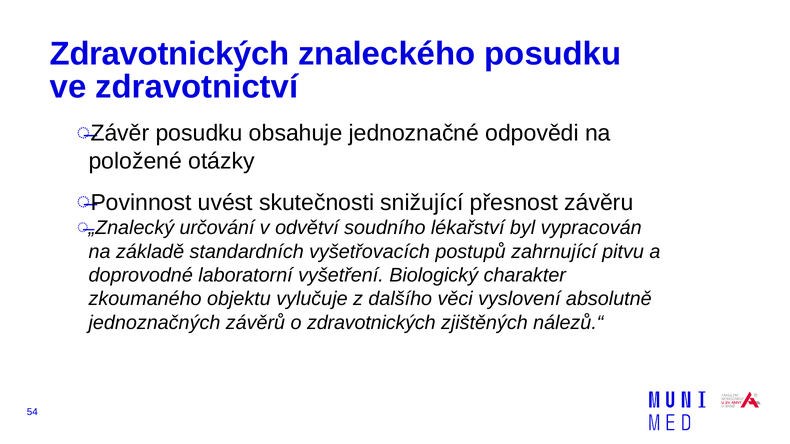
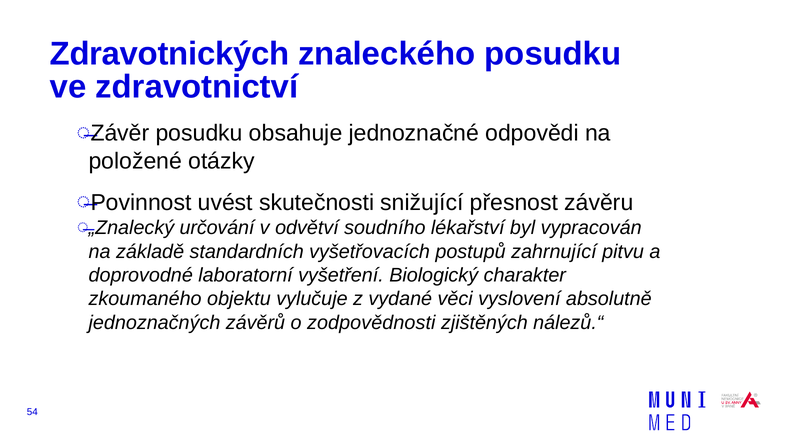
dalšího: dalšího -> vydané (400, 299)
o zdravotnických: zdravotnických -> zodpovědnosti (371, 323)
